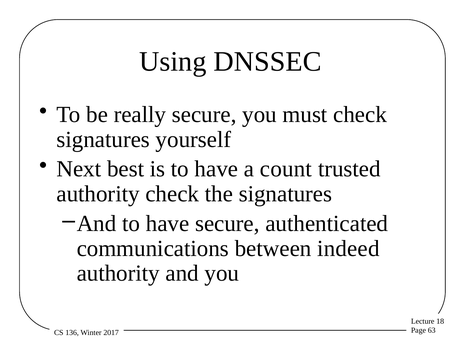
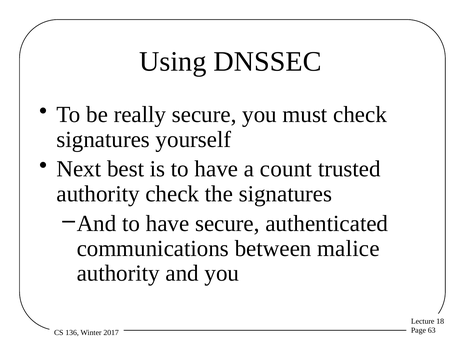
indeed: indeed -> malice (348, 248)
